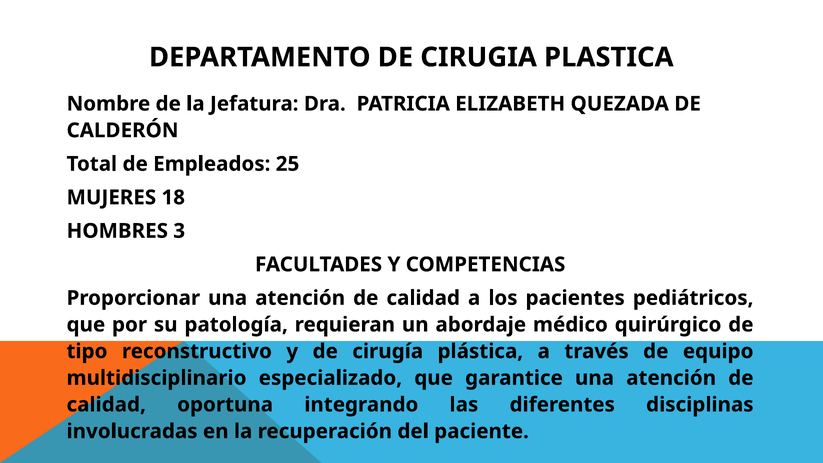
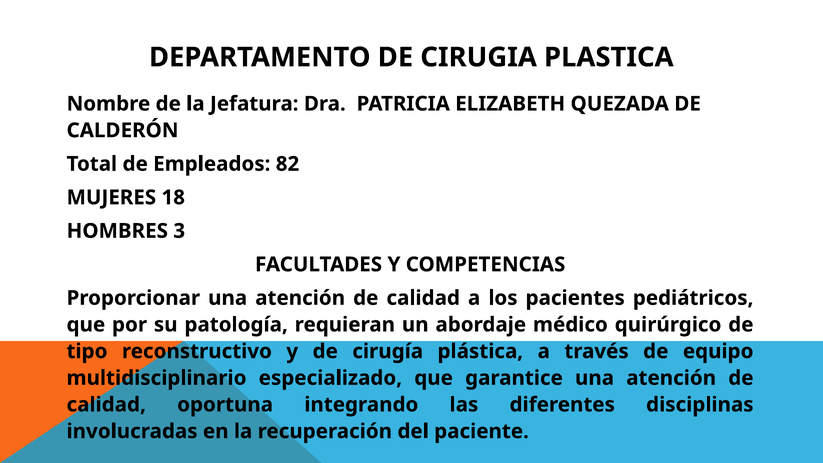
25: 25 -> 82 (288, 164)
